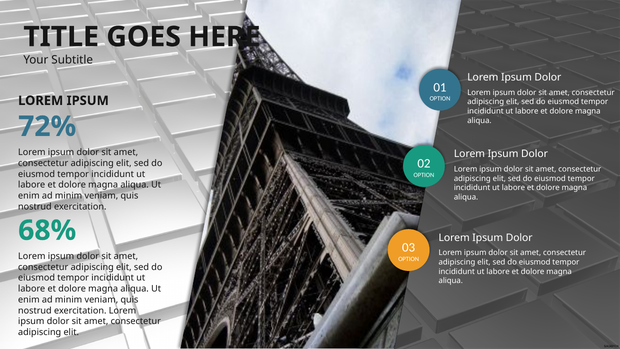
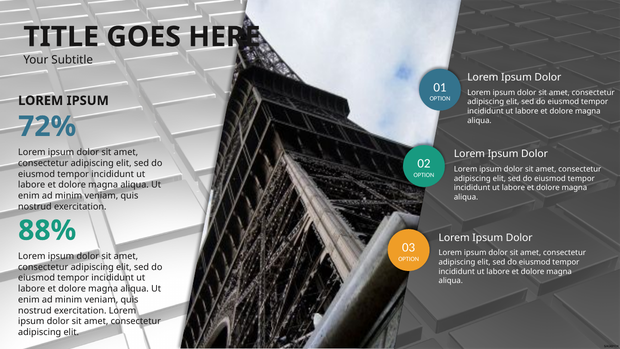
68%: 68% -> 88% (47, 230)
